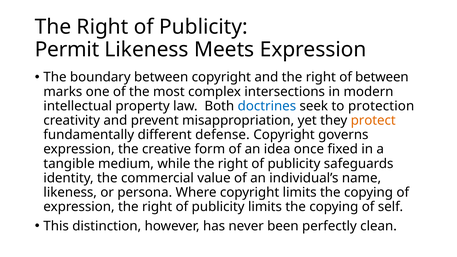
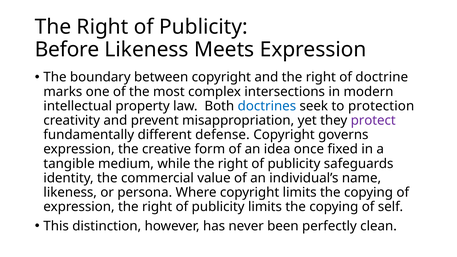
Permit: Permit -> Before (67, 50)
of between: between -> doctrine (382, 77)
protect colour: orange -> purple (373, 120)
